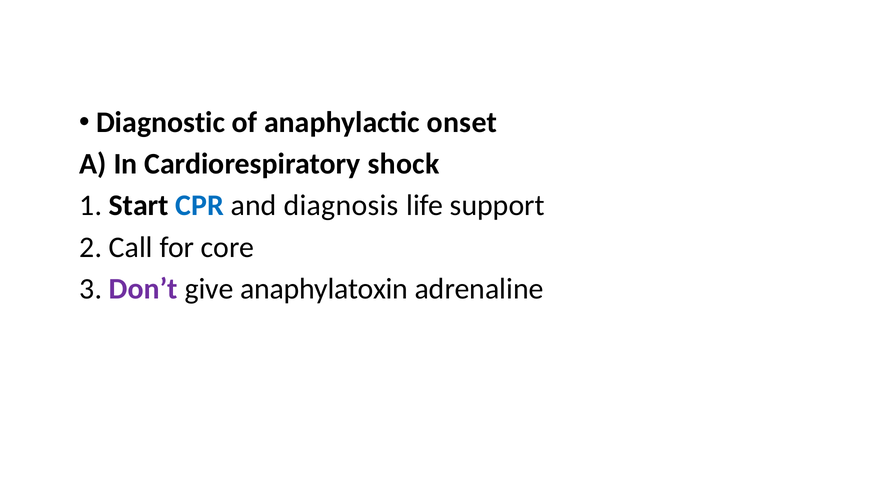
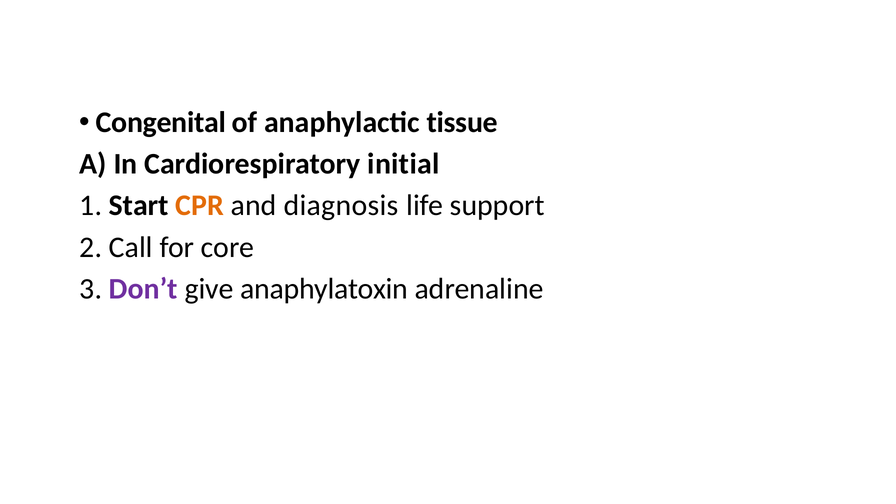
Diagnostic: Diagnostic -> Congenital (161, 122)
onset: onset -> tissue (462, 122)
shock: shock -> initial (403, 164)
CPR colour: blue -> orange (200, 206)
